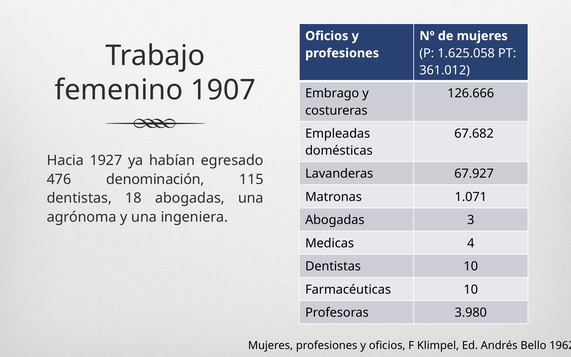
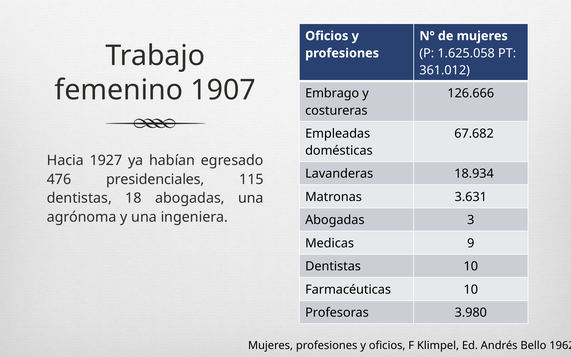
67.927: 67.927 -> 18.934 (474, 174)
denominación: denominación -> presidenciales (155, 179)
1.071: 1.071 -> 3.631 (471, 197)
4: 4 -> 9 (471, 243)
